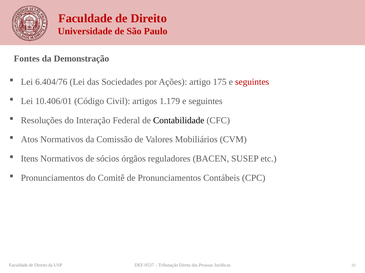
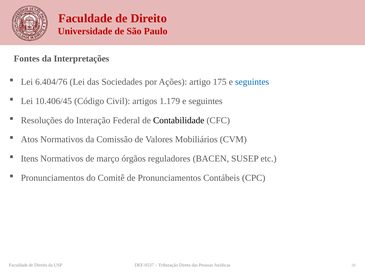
Demonstração: Demonstração -> Interpretações (81, 59)
seguintes colour: red -> blue (252, 82)
10.406/01: 10.406/01 -> 10.406/45 (54, 101)
sócios: sócios -> março (108, 159)
